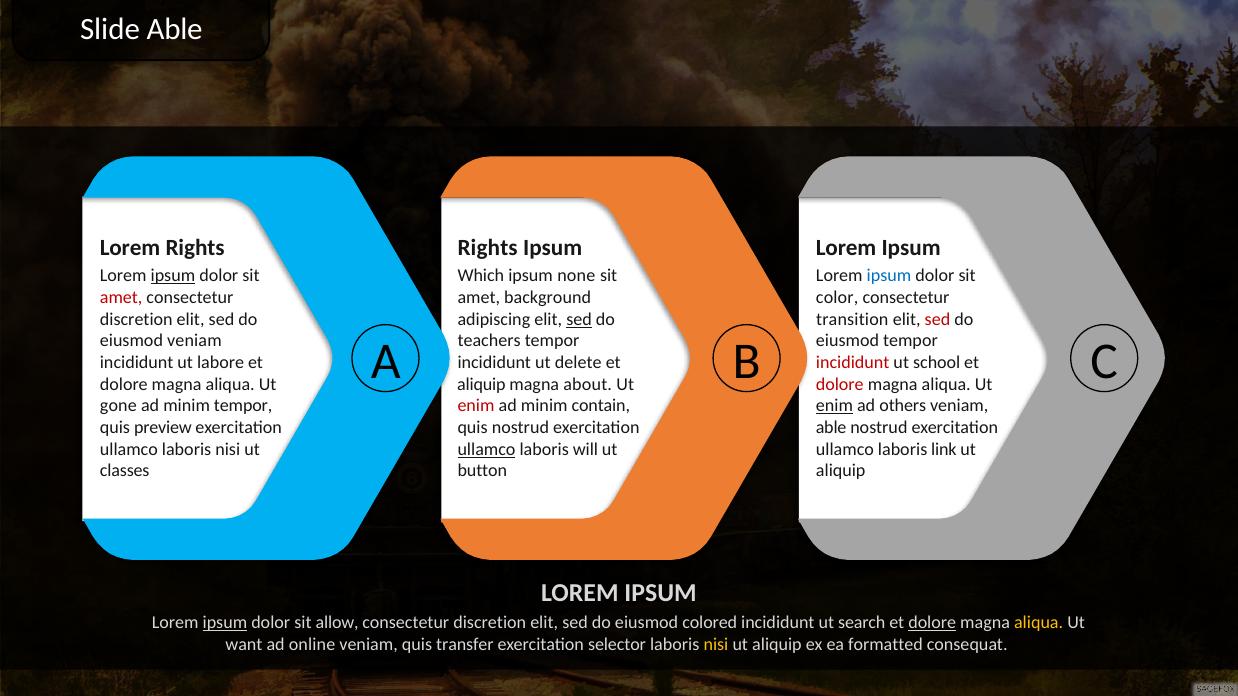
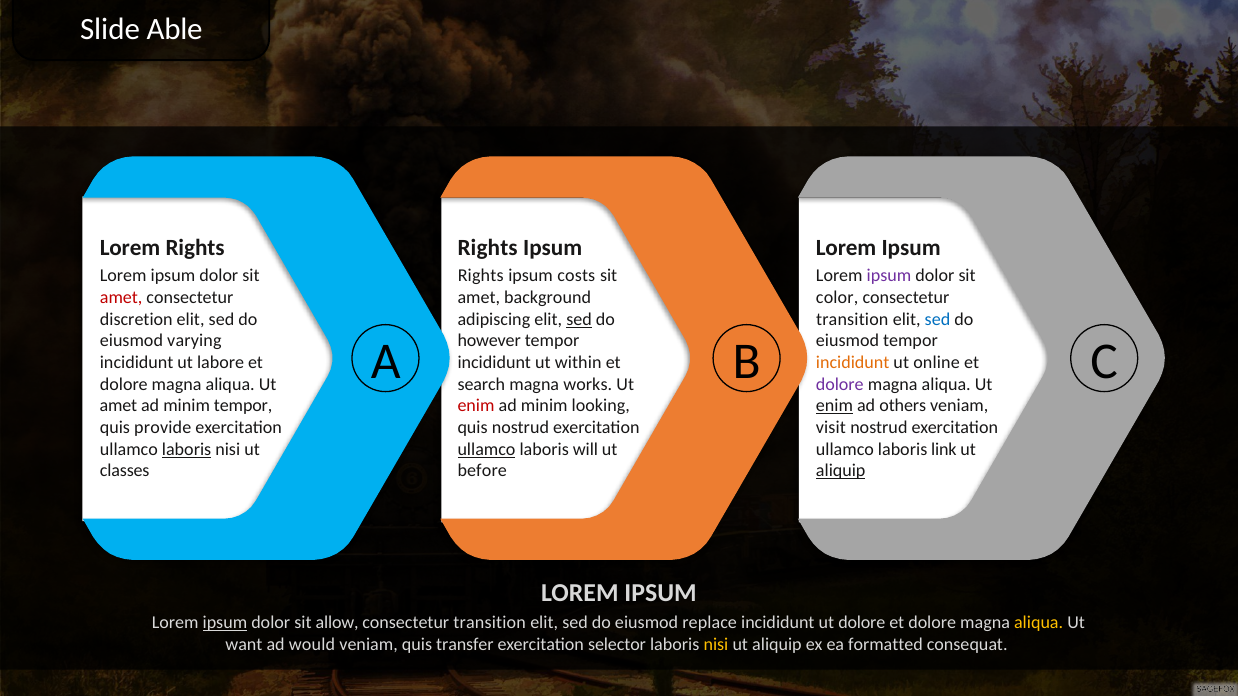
ipsum underline: present -> none (173, 276)
Which: Which -> Rights (481, 276)
none: none -> costs (576, 276)
ipsum colour: blue -> purple (889, 276)
sed colour: red -> blue (938, 320)
eiusmod veniam: veniam -> varying (194, 341)
teachers: teachers -> however (489, 341)
delete: delete -> within (578, 363)
incididunt colour: red -> orange (853, 363)
school: school -> online (937, 363)
aliquip: aliquip -> search (481, 385)
about: about -> works (588, 385)
dolore colour: red -> purple (840, 385)
gone: gone -> amet (118, 406)
contain: contain -> looking (601, 406)
preview: preview -> provide (163, 428)
able: able -> visit (831, 428)
laboris underline: none -> present (187, 450)
button: button -> before (482, 471)
aliquip underline: none -> present (841, 471)
discretion: discretion -> transition (490, 623)
colored: colored -> replace (710, 623)
ut search: search -> dolore (862, 623)
dolore underline: present -> none (932, 623)
online: online -> would (312, 644)
